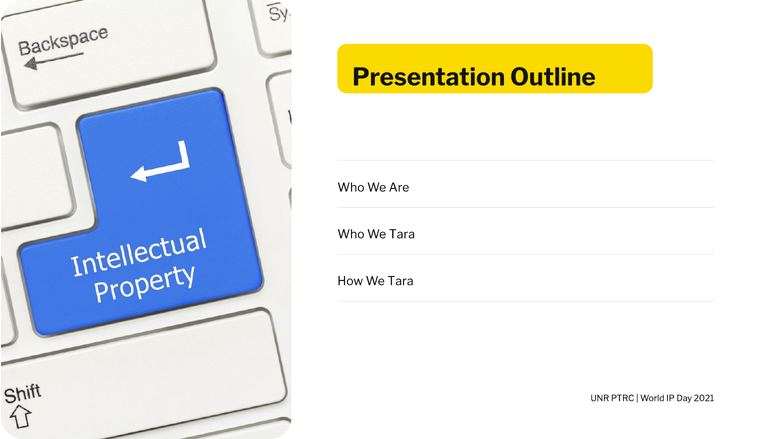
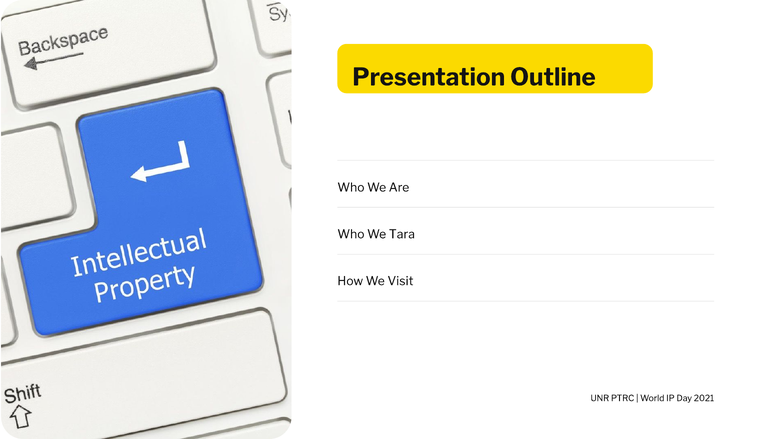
How We Tara: Tara -> Visit (400, 281)
